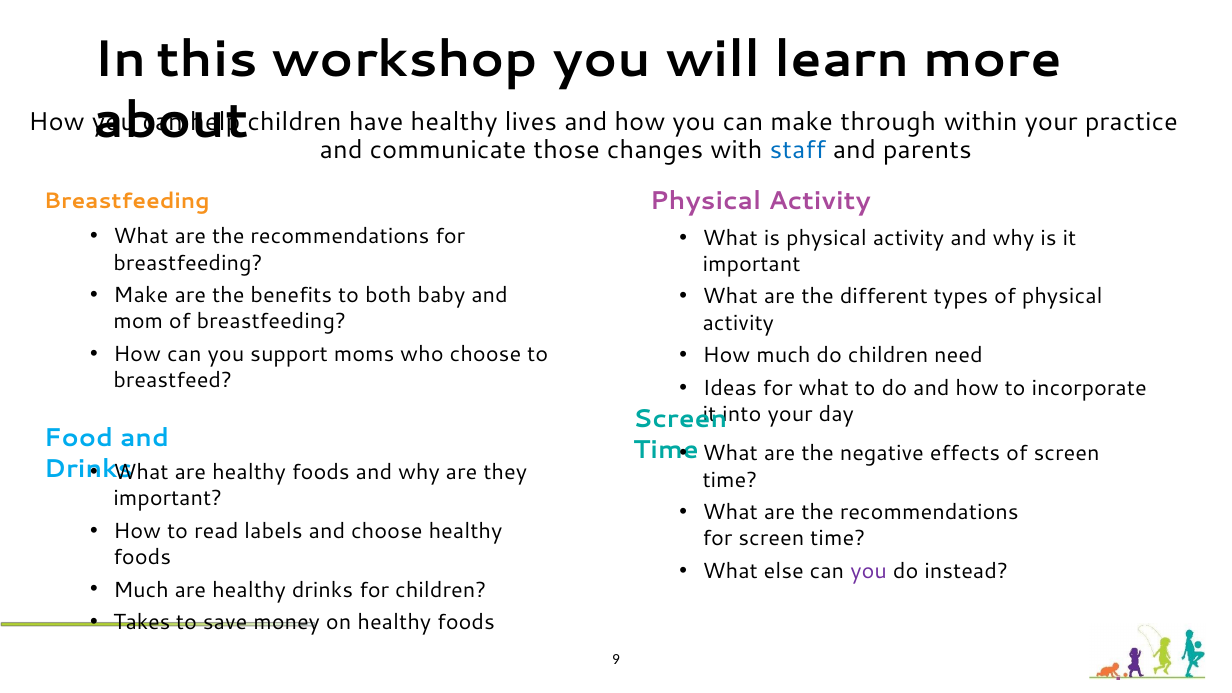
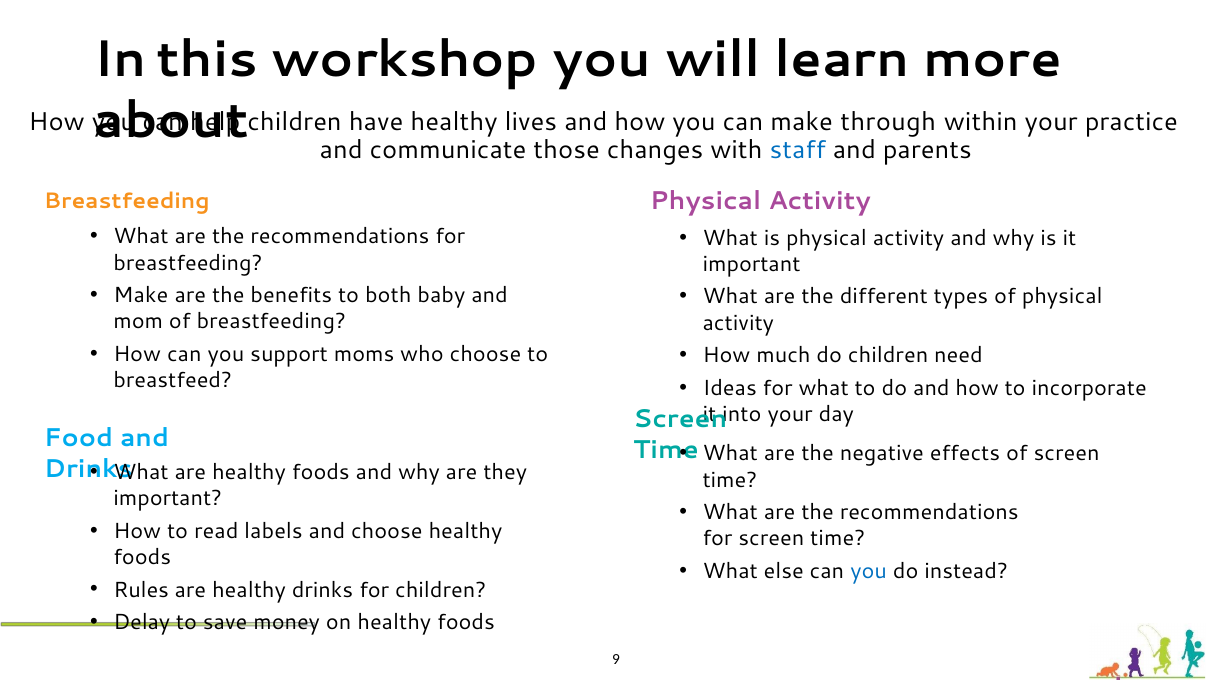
you colour: purple -> blue (869, 571)
Much: Much -> Rules (141, 590)
Takes: Takes -> Delay (142, 622)
